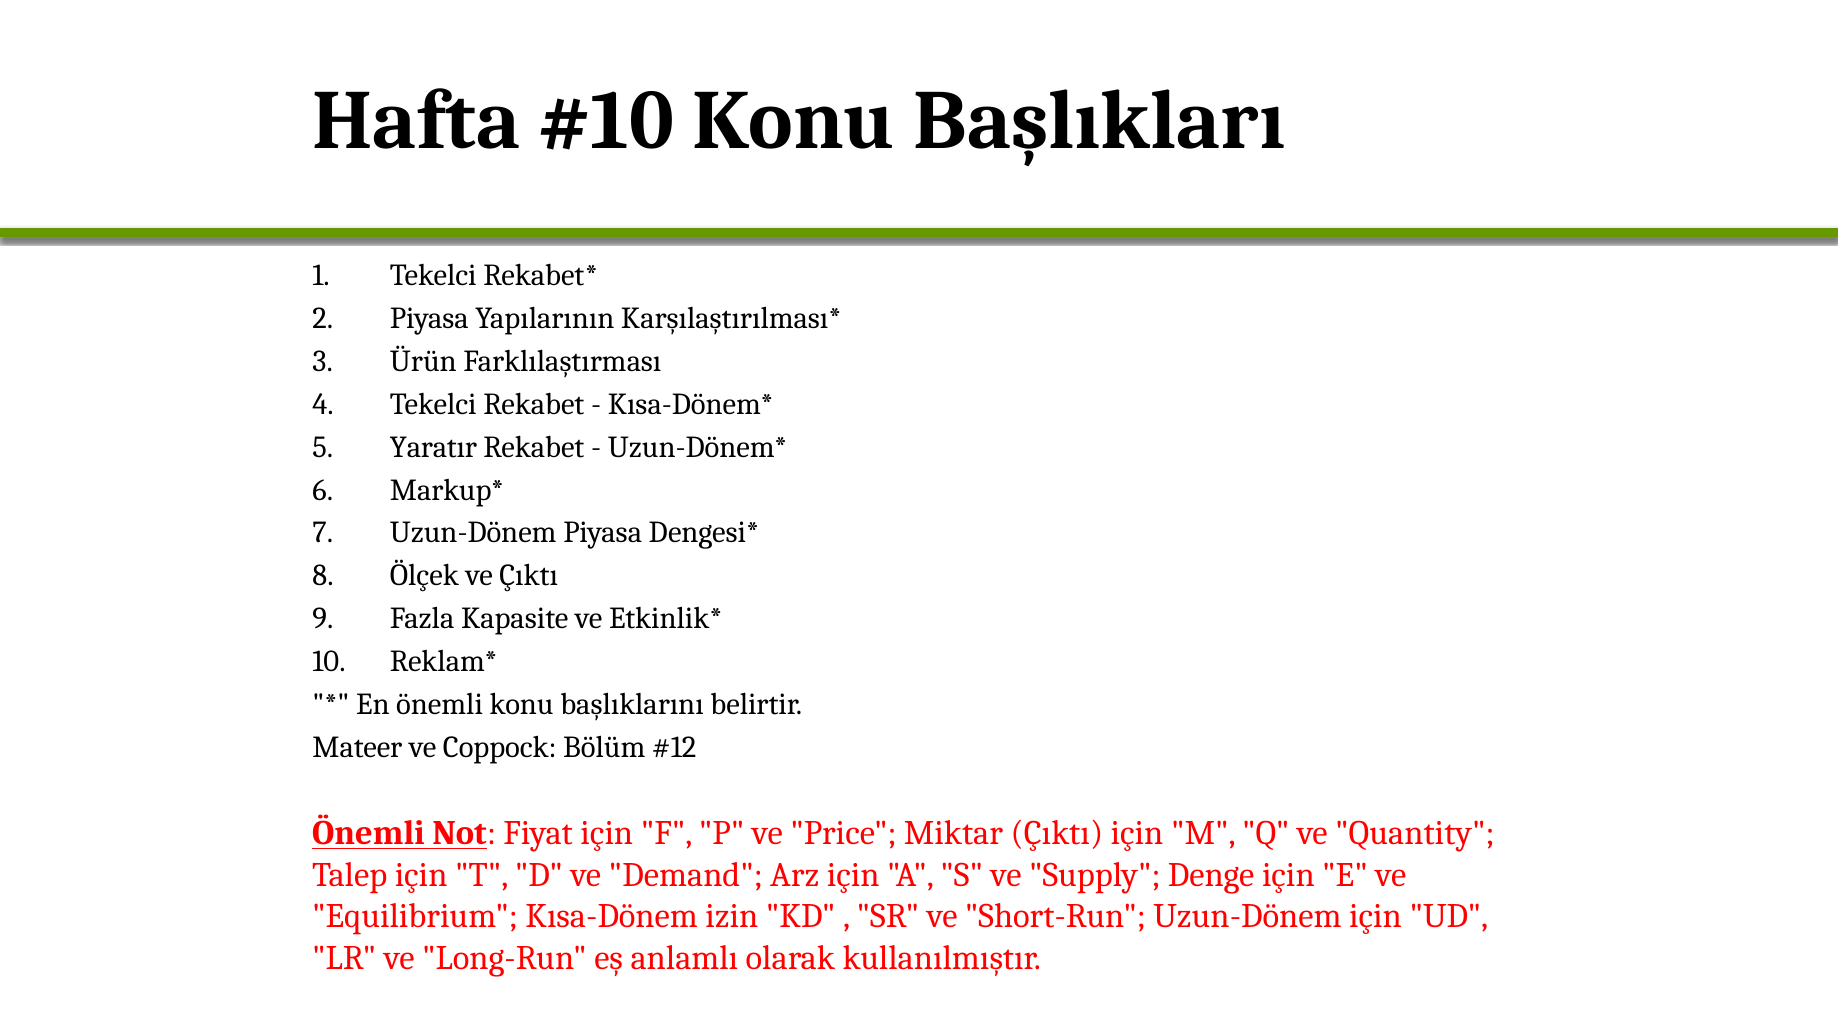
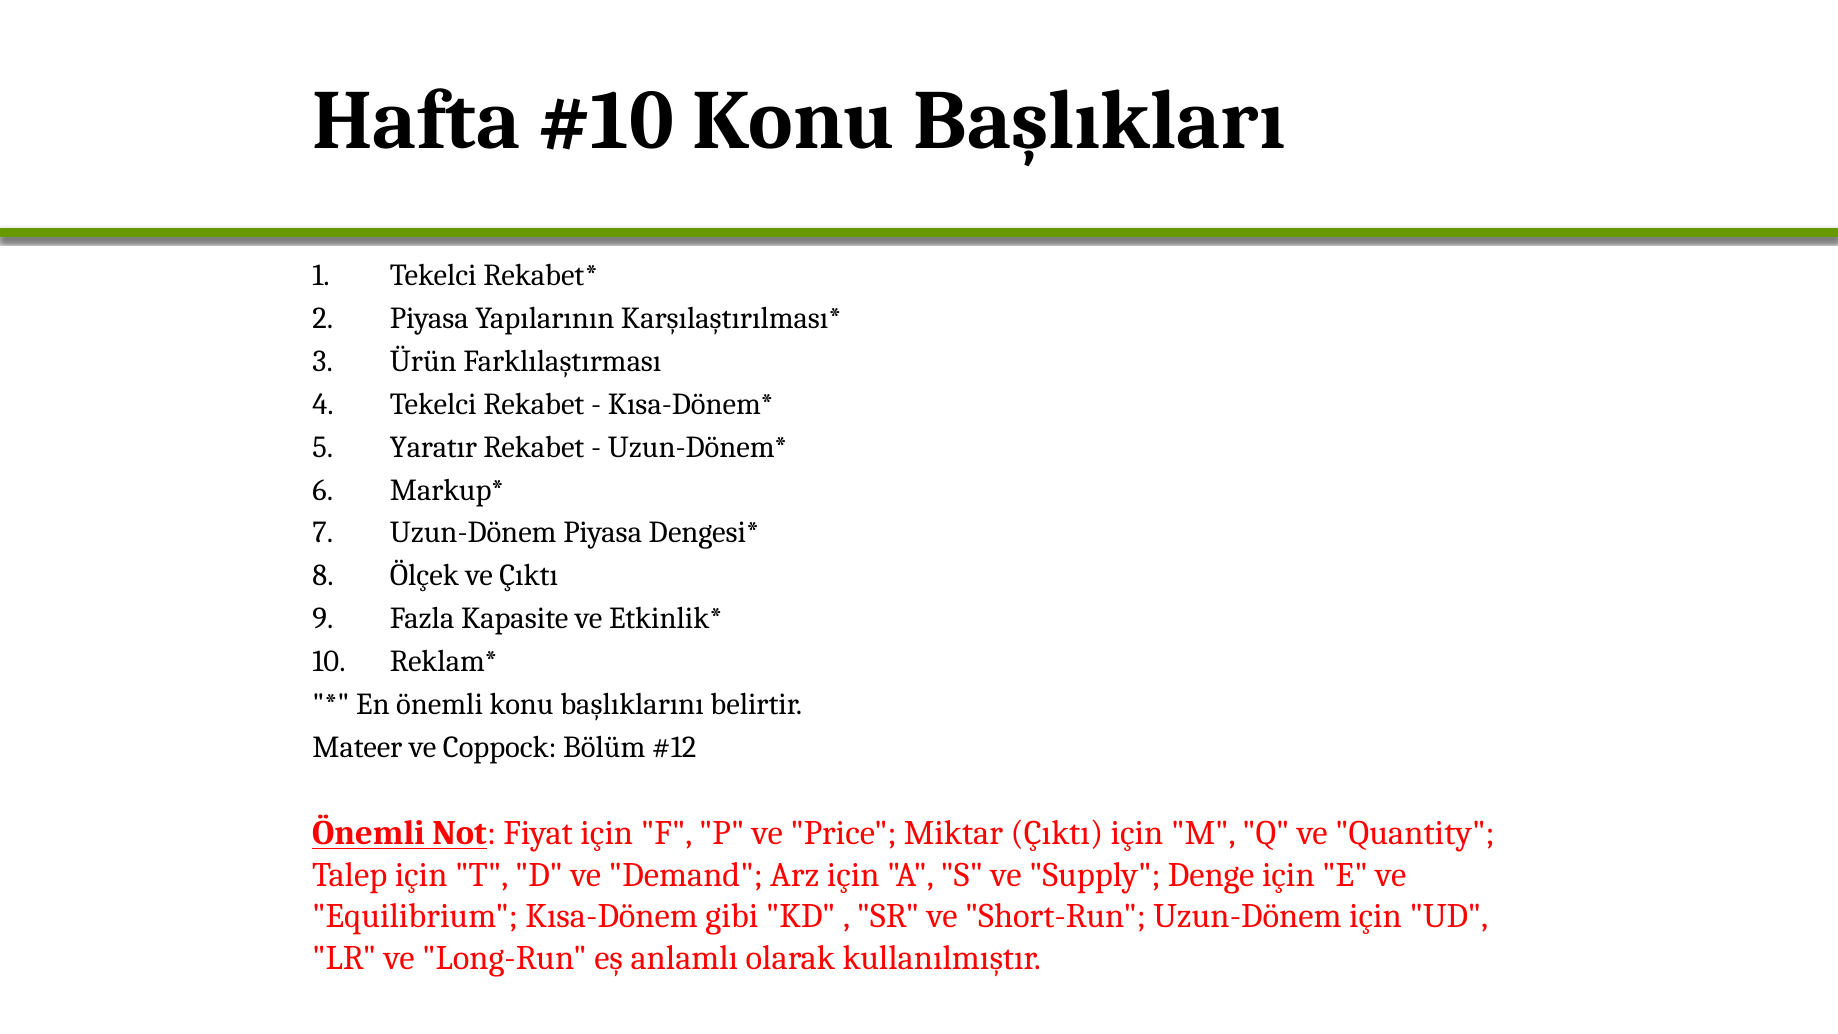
izin: izin -> gibi (732, 916)
